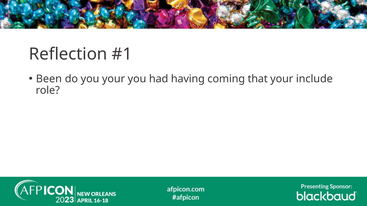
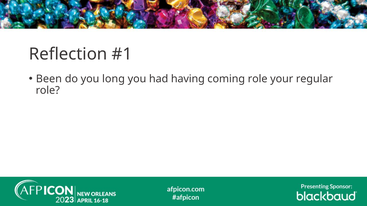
you your: your -> long (113, 79)
coming that: that -> role (258, 79)
include: include -> regular (314, 79)
